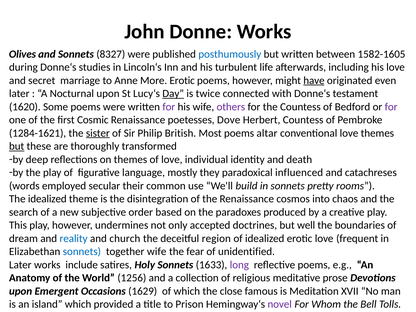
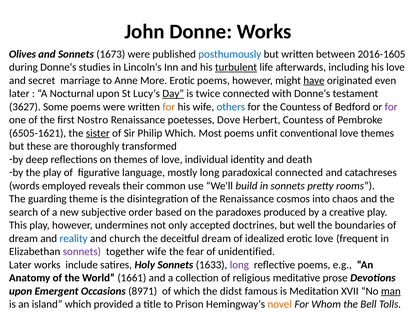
8327: 8327 -> 1673 (111, 54)
1582-1605: 1582-1605 -> 2016-1605 (382, 54)
turbulent underline: none -> present (236, 67)
1620: 1620 -> 3627 (25, 107)
for colour: purple -> orange (169, 107)
others colour: purple -> blue (231, 107)
Cosmic: Cosmic -> Nostro (93, 120)
1284-1621: 1284-1621 -> 6505-1621 (38, 133)
Philip British: British -> Which (180, 133)
altar: altar -> unfit (267, 133)
but underline: present -> none (17, 146)
mostly they: they -> long (210, 173)
paradoxical influenced: influenced -> connected (299, 173)
secular: secular -> reveals (104, 186)
The idealized: idealized -> guarding (47, 199)
deceitful region: region -> dream (216, 238)
sonnets colour: blue -> purple (82, 252)
1256: 1256 -> 1661 (132, 278)
1629: 1629 -> 8971 (143, 291)
close: close -> didst (231, 291)
man underline: none -> present (391, 291)
novel colour: purple -> orange (280, 304)
